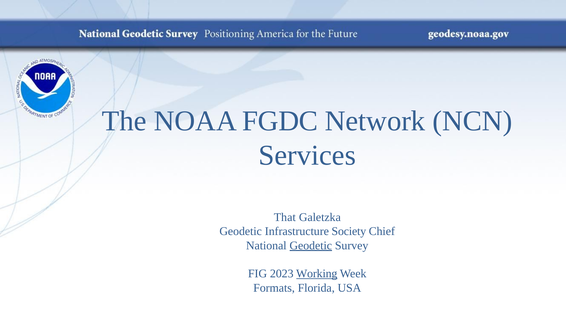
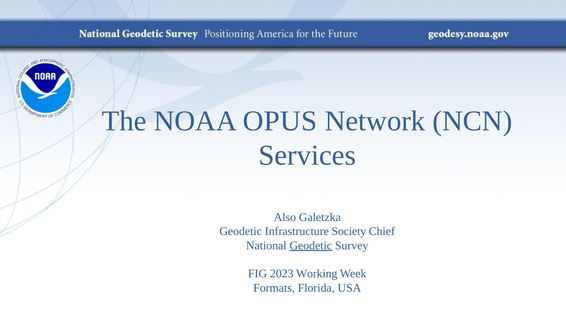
FGDC: FGDC -> OPUS (280, 121)
That: That -> Also (285, 217)
Working underline: present -> none (317, 274)
